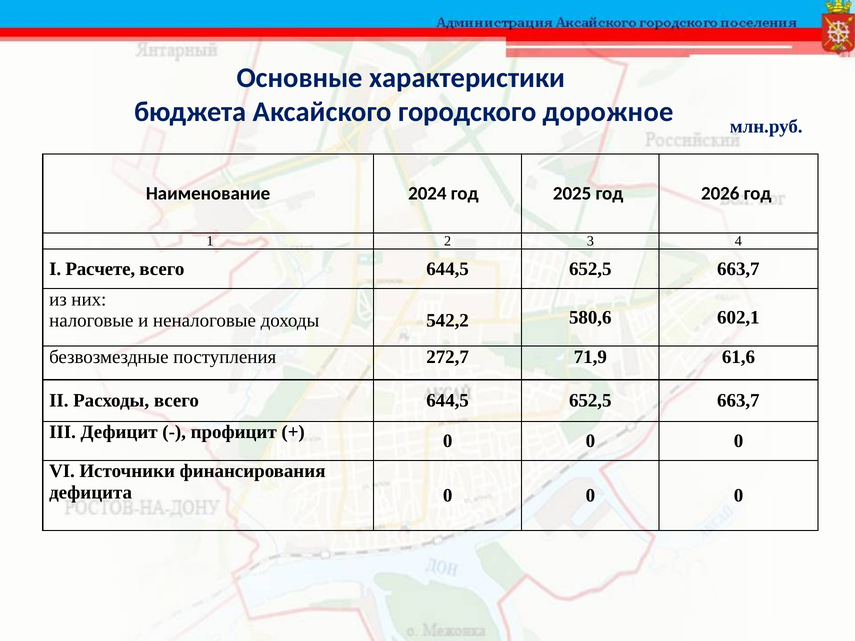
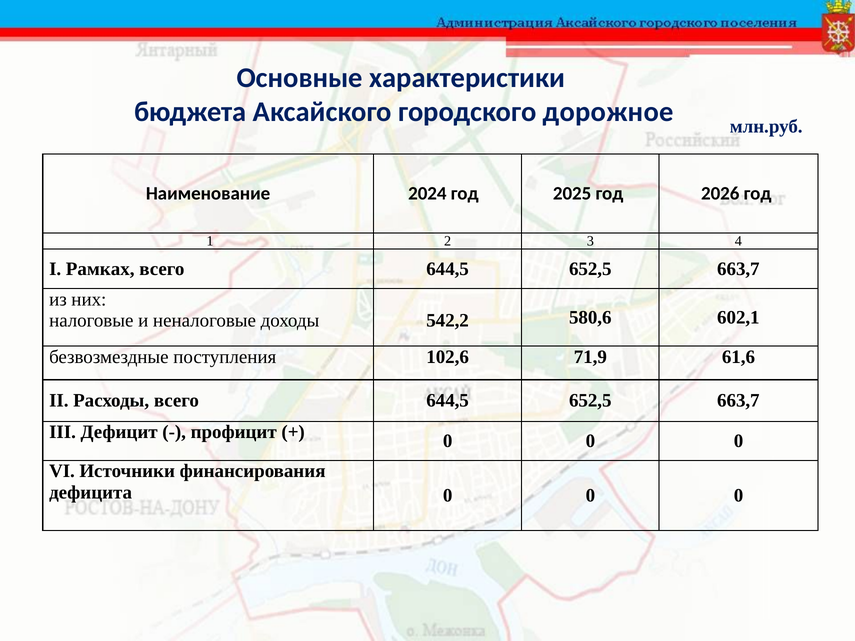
Расчете: Расчете -> Рамках (100, 269)
272,7: 272,7 -> 102,6 (448, 357)
